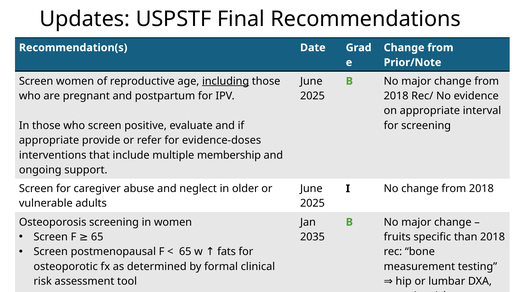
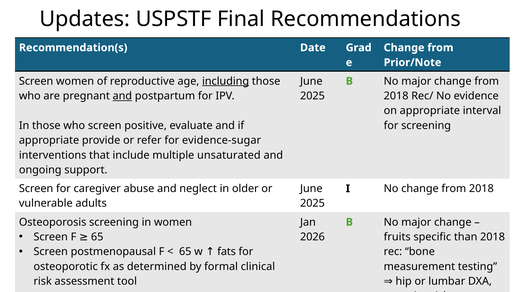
and underline: none -> present (122, 96)
evidence-doses: evidence-doses -> evidence-sugar (222, 140)
membership: membership -> unsaturated (229, 155)
2035: 2035 -> 2026 (312, 237)
